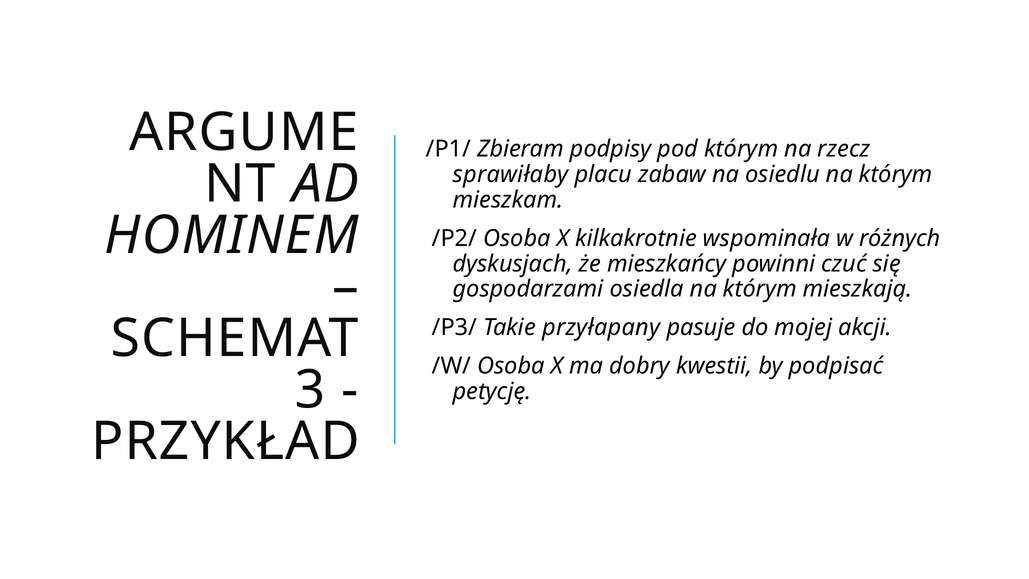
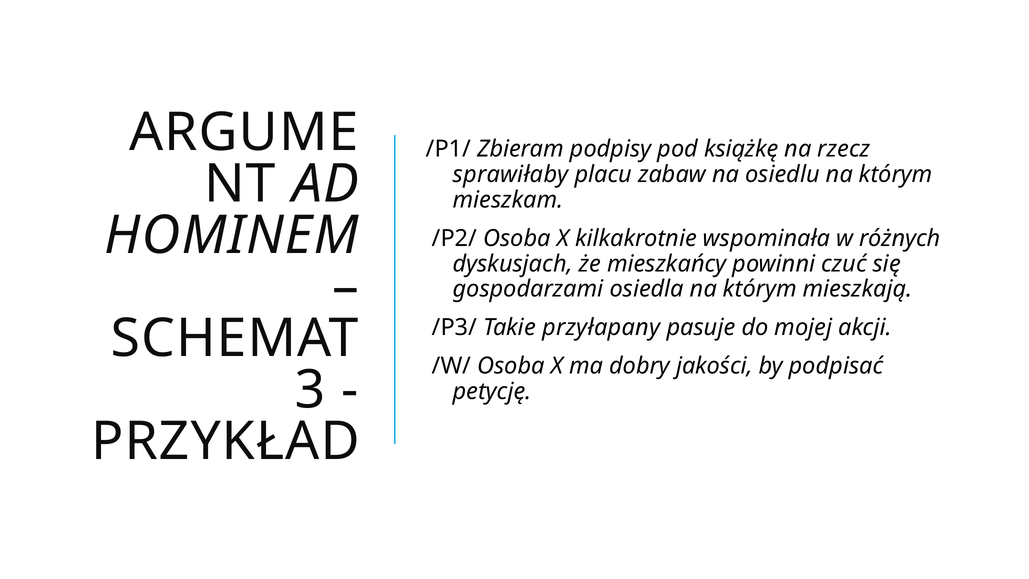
pod którym: którym -> książkę (741, 149)
kwestii: kwestii -> jakości (714, 366)
